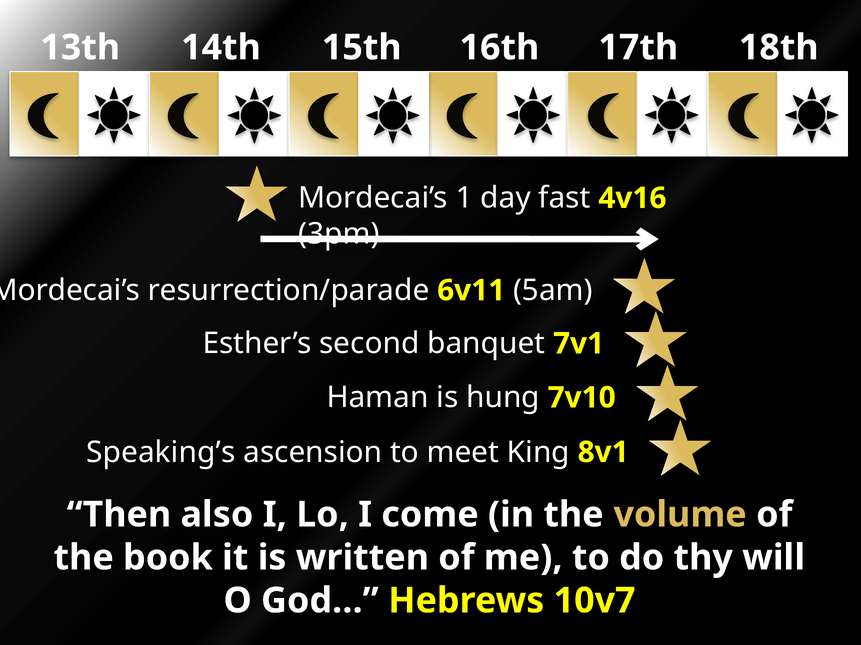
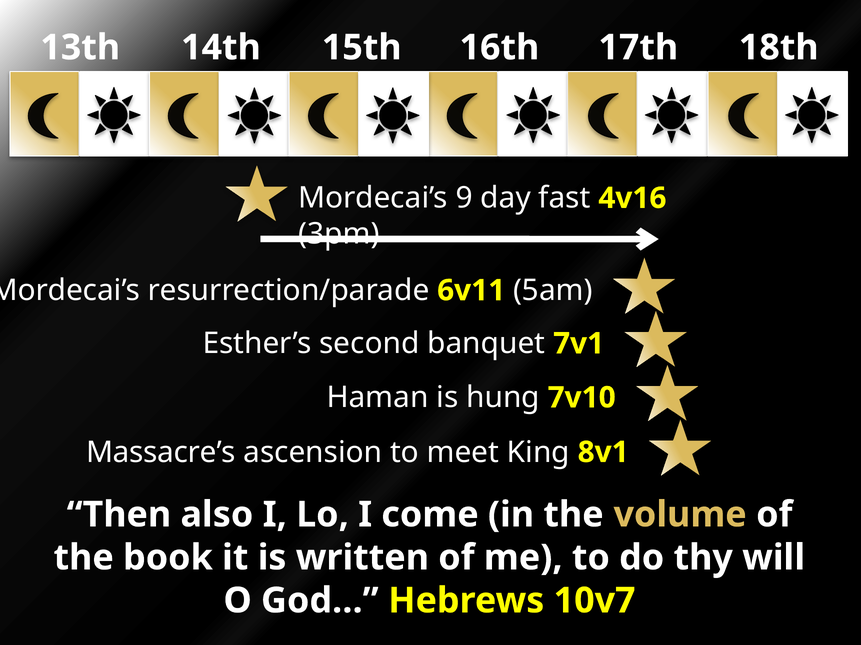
1: 1 -> 9 (464, 198)
Speaking’s: Speaking’s -> Massacre’s (161, 453)
